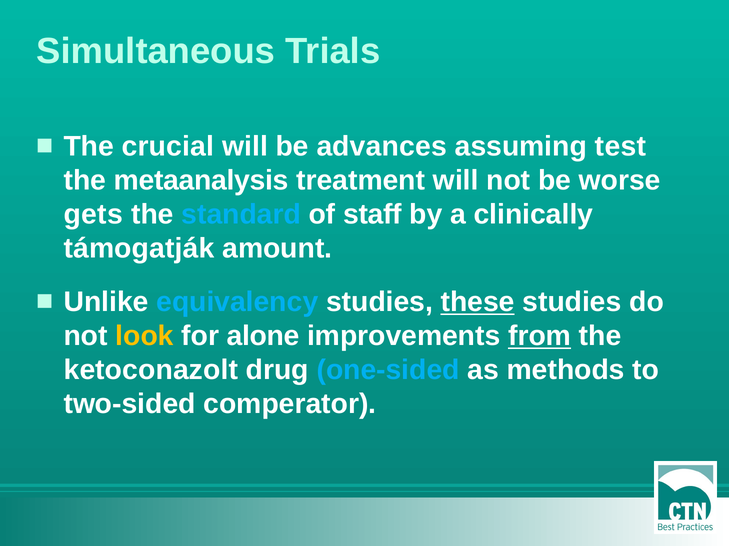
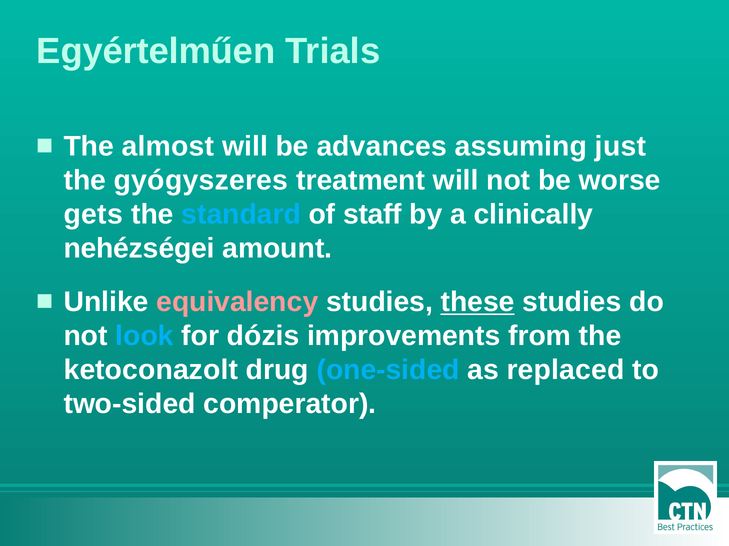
Simultaneous: Simultaneous -> Egyértelműen (156, 51)
crucial: crucial -> almost (168, 147)
test: test -> just (621, 147)
metaanalysis: metaanalysis -> gyógyszeres (201, 181)
támogatják: támogatják -> nehézségei (139, 249)
equivalency colour: light blue -> pink (237, 303)
look colour: yellow -> light blue (144, 337)
alone: alone -> dózis (263, 337)
from underline: present -> none (540, 337)
methods: methods -> replaced (566, 371)
